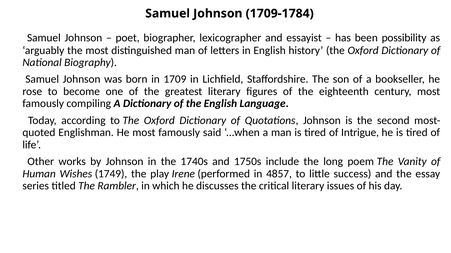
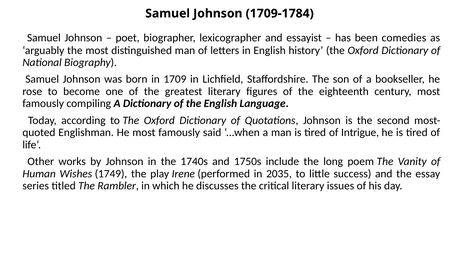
possibility: possibility -> comedies (404, 38)
4857: 4857 -> 2035 (279, 174)
